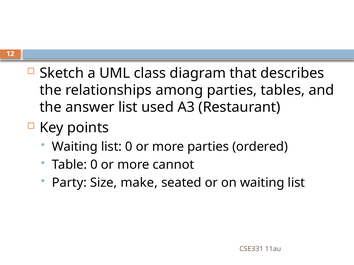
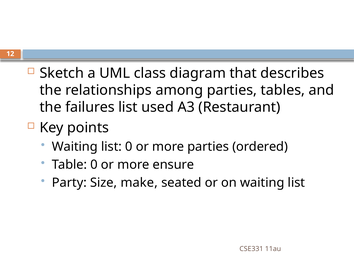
answer: answer -> failures (90, 107)
cannot: cannot -> ensure (173, 165)
